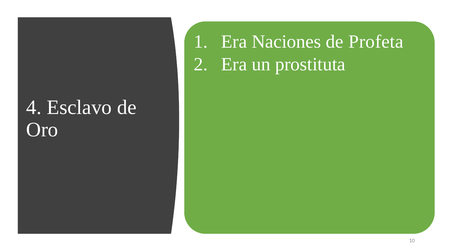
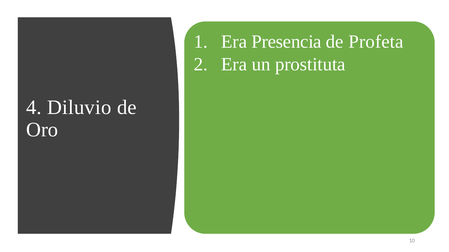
Naciones: Naciones -> Presencia (287, 42)
Esclavo: Esclavo -> Diluvio (79, 108)
